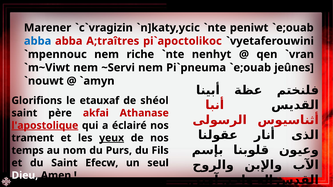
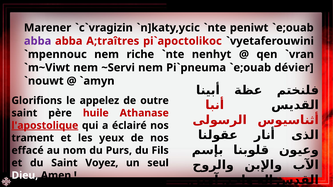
abba colour: blue -> purple (38, 41)
jeûnes: jeûnes -> dévier (294, 68)
etauxaf: etauxaf -> appelez (99, 101)
shéol: shéol -> outre (155, 101)
akfai: akfai -> huile (96, 113)
yeux underline: present -> none (112, 138)
temps: temps -> effacé (28, 151)
Efecw: Efecw -> Voyez (102, 163)
